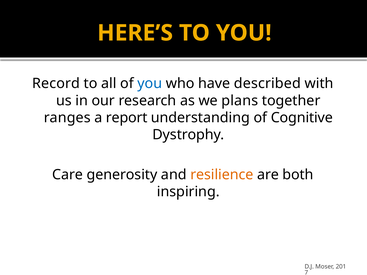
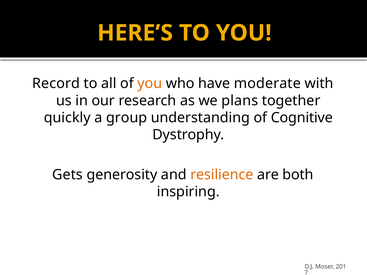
you colour: blue -> orange (150, 84)
described: described -> moderate (267, 84)
ranges: ranges -> quickly (67, 118)
report: report -> group (127, 118)
Care: Care -> Gets (68, 175)
